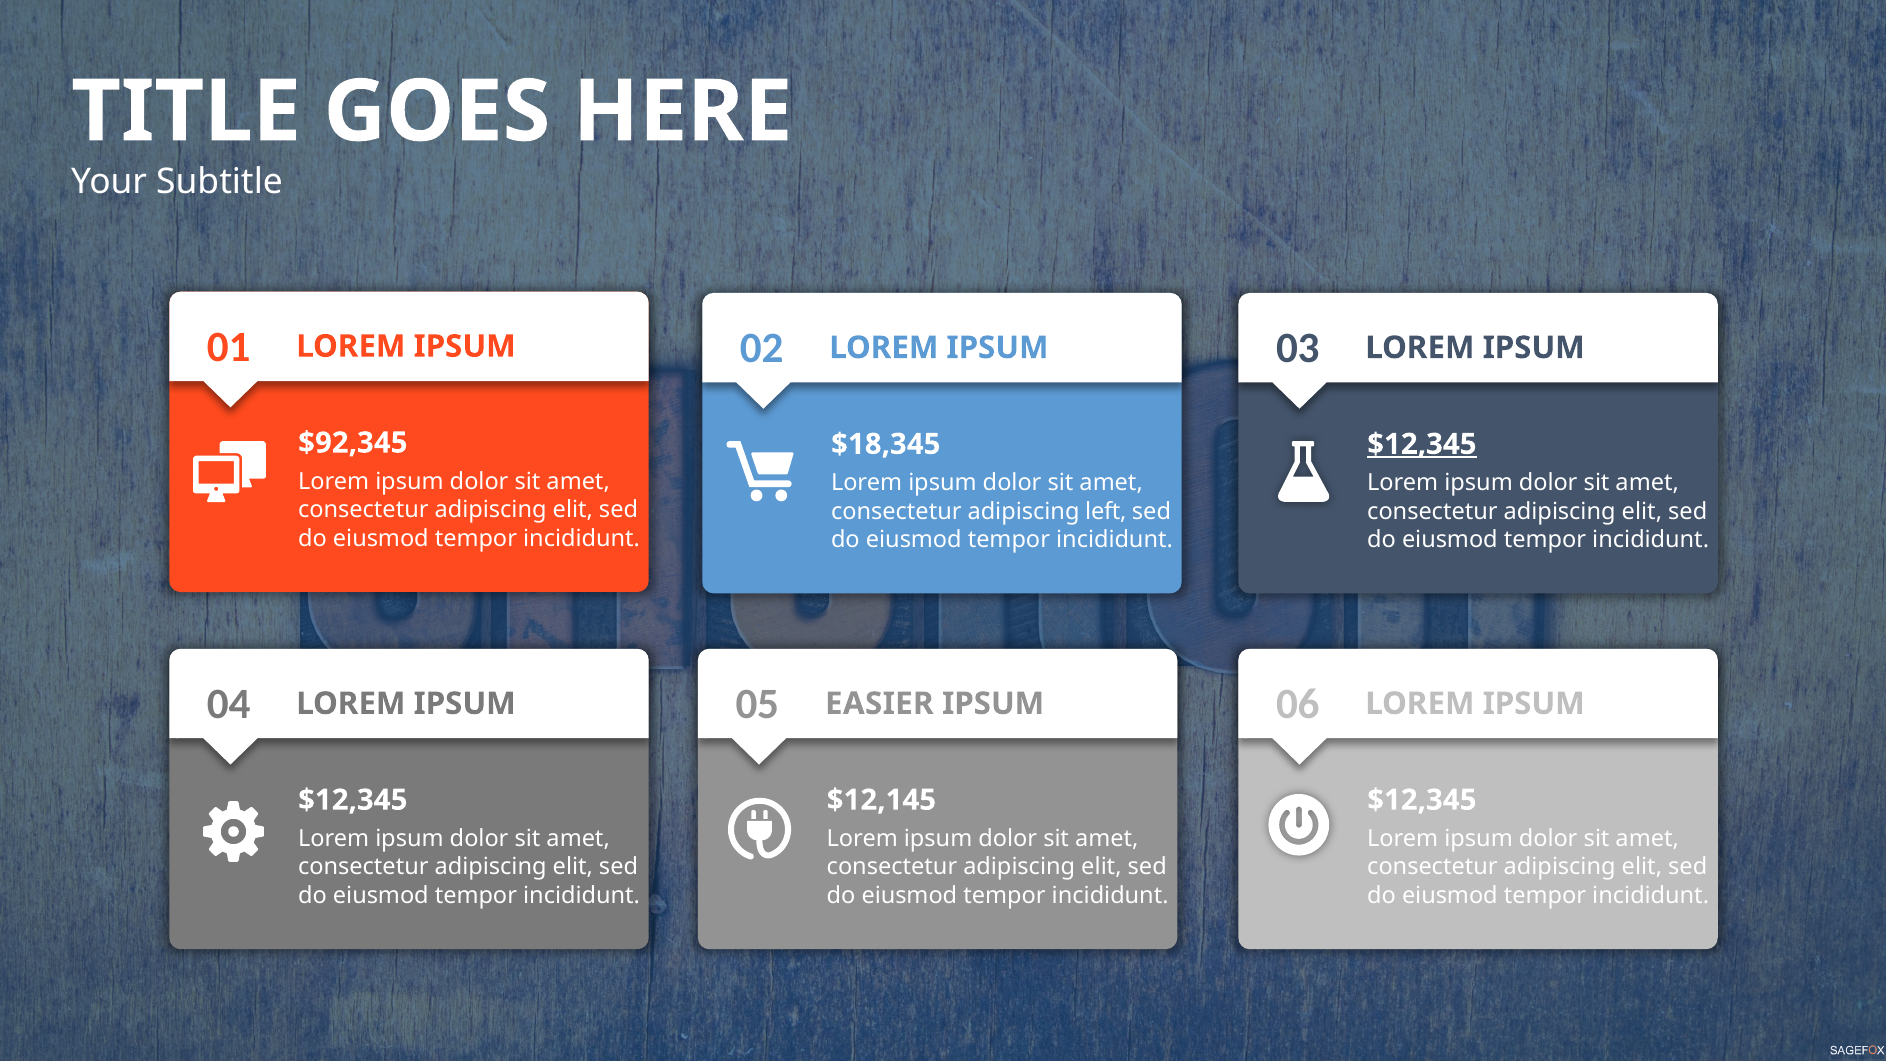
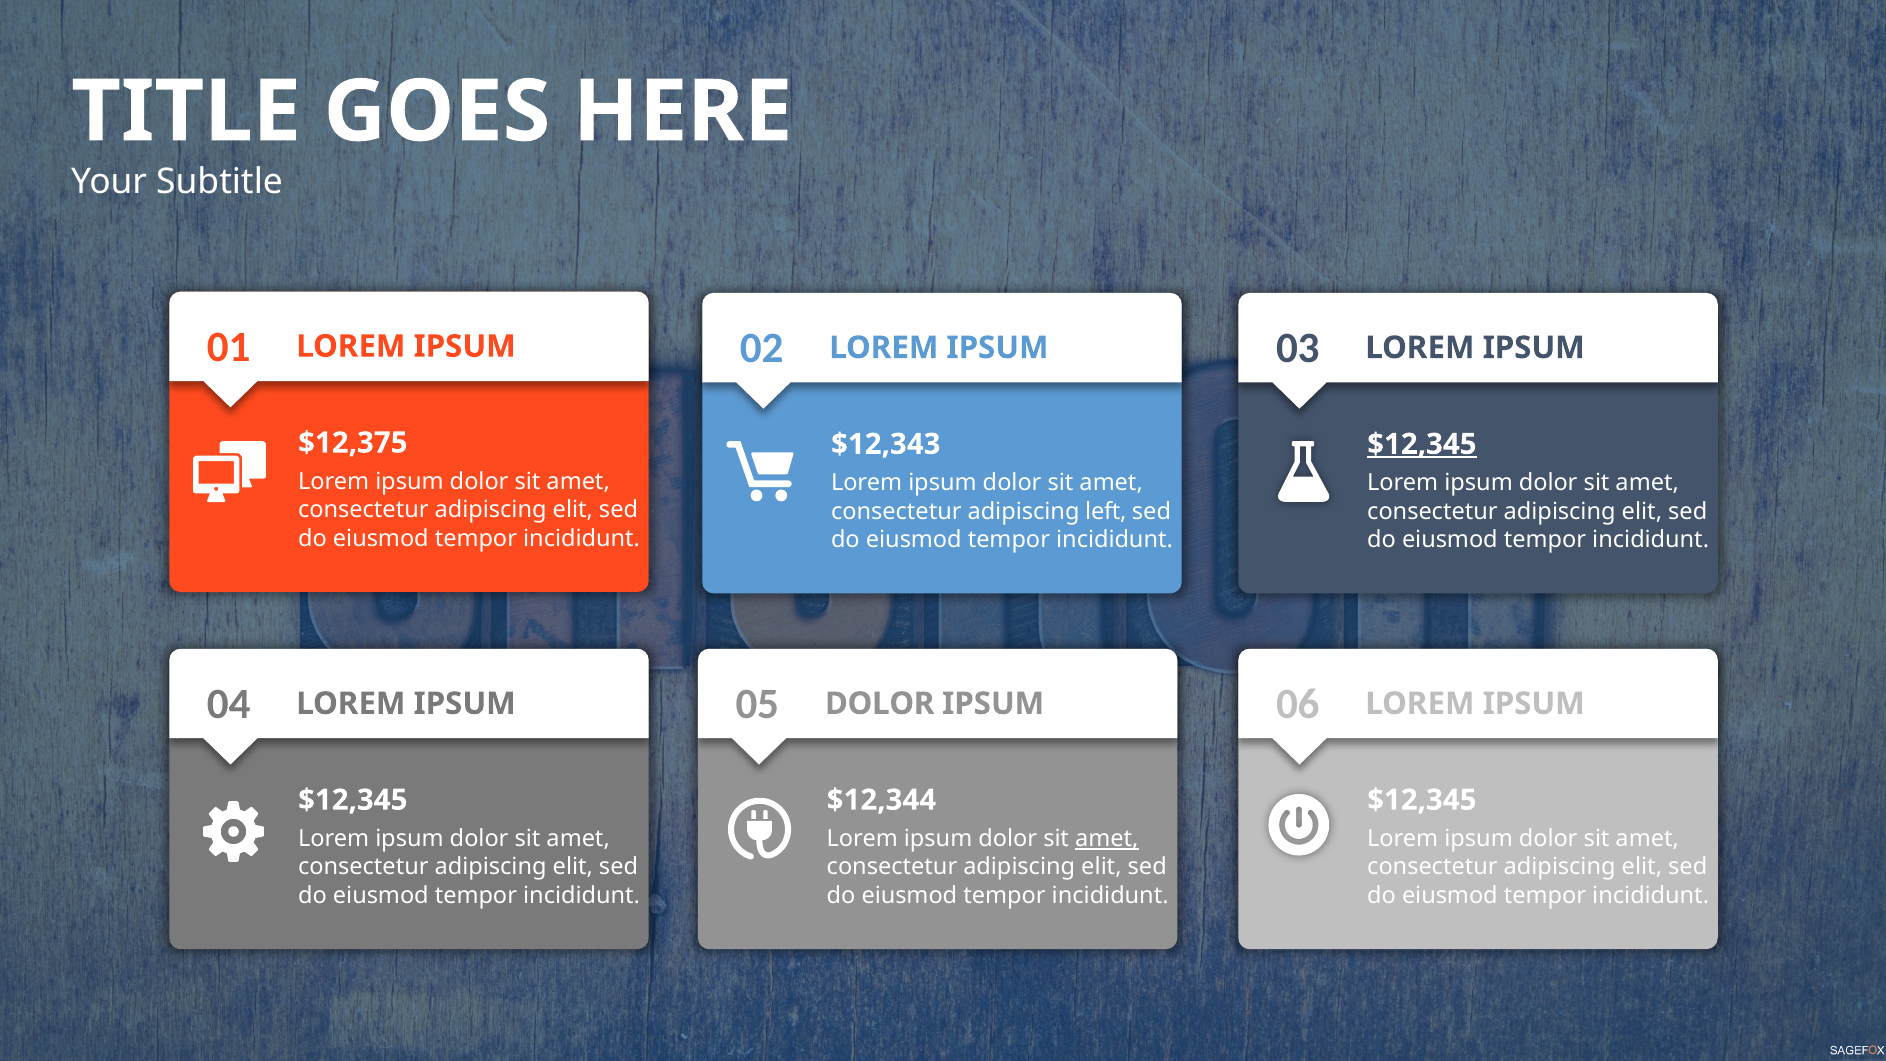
$92,345: $92,345 -> $12,375 (353, 443)
$18,345: $18,345 -> $12,343 (886, 444)
05 EASIER: EASIER -> DOLOR (880, 704)
$12,145: $12,145 -> $12,344 (881, 800)
amet underline: none -> present (1107, 839)
